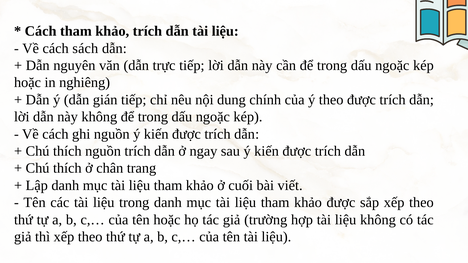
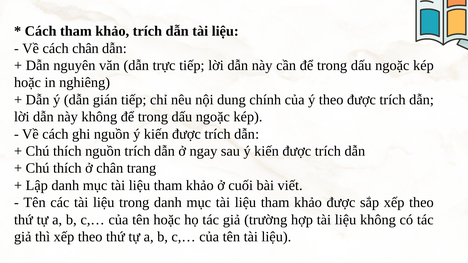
cách sách: sách -> chân (85, 48)
